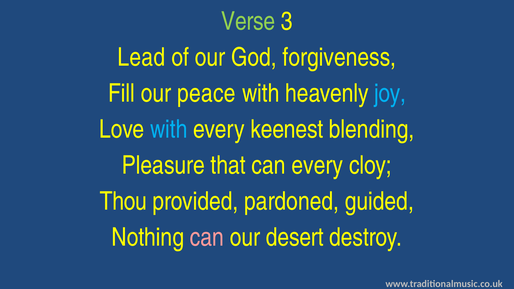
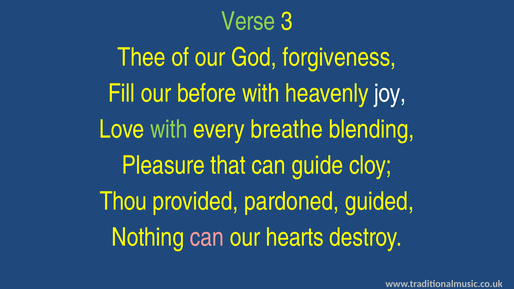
Lead: Lead -> Thee (142, 57)
peace: peace -> before (207, 93)
joy colour: light blue -> white (390, 93)
with colour: light blue -> light green (169, 129)
keenest: keenest -> breathe (287, 129)
can every: every -> guide (317, 165)
desert: desert -> hearts (295, 237)
